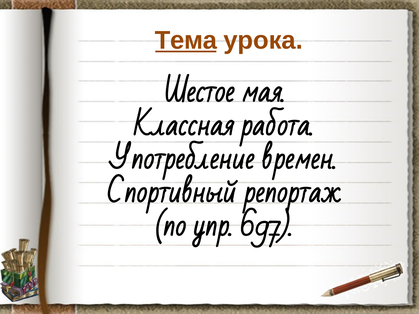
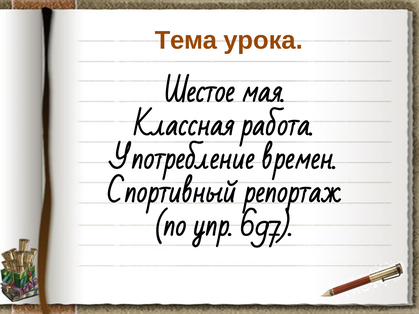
Тема underline: present -> none (186, 41)
